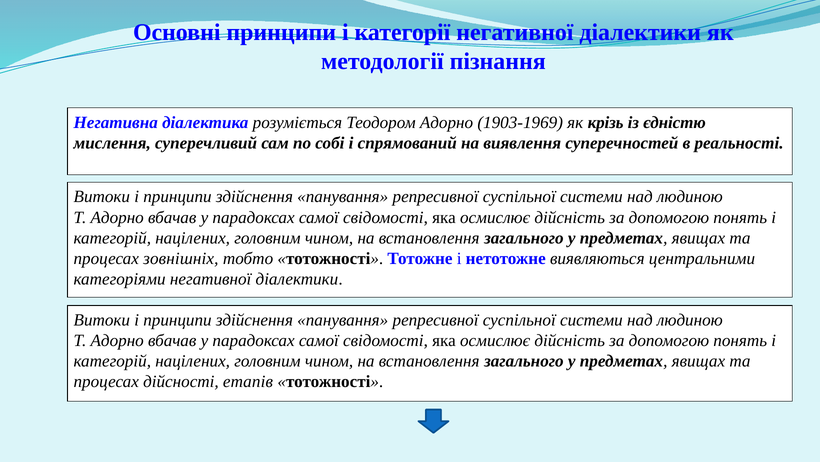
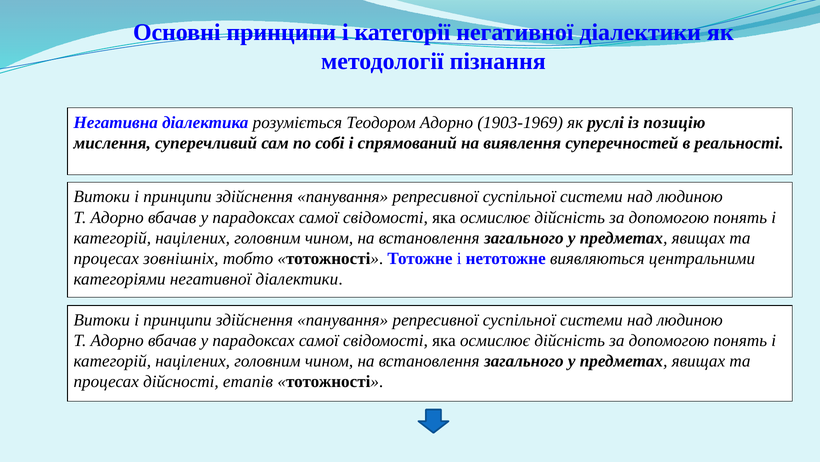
крізь: крізь -> руслі (606, 122)
єдністю: єдністю -> позицію (674, 122)
